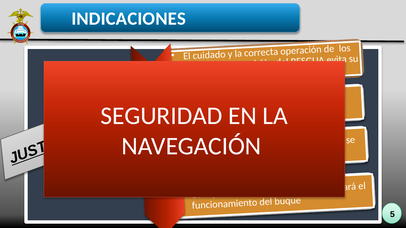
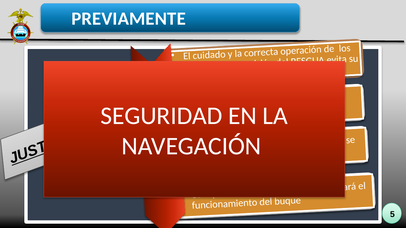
INDICACIONES: INDICACIONES -> PREVIAMENTE (129, 19)
